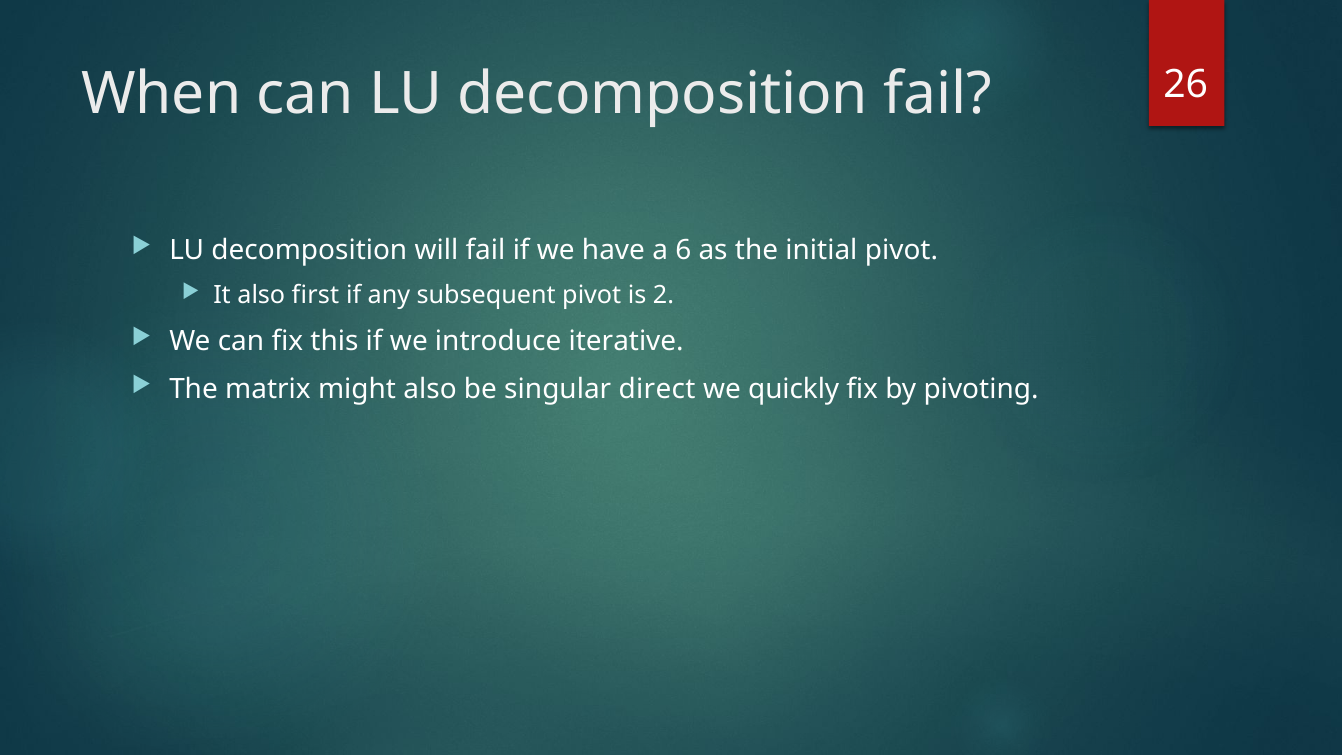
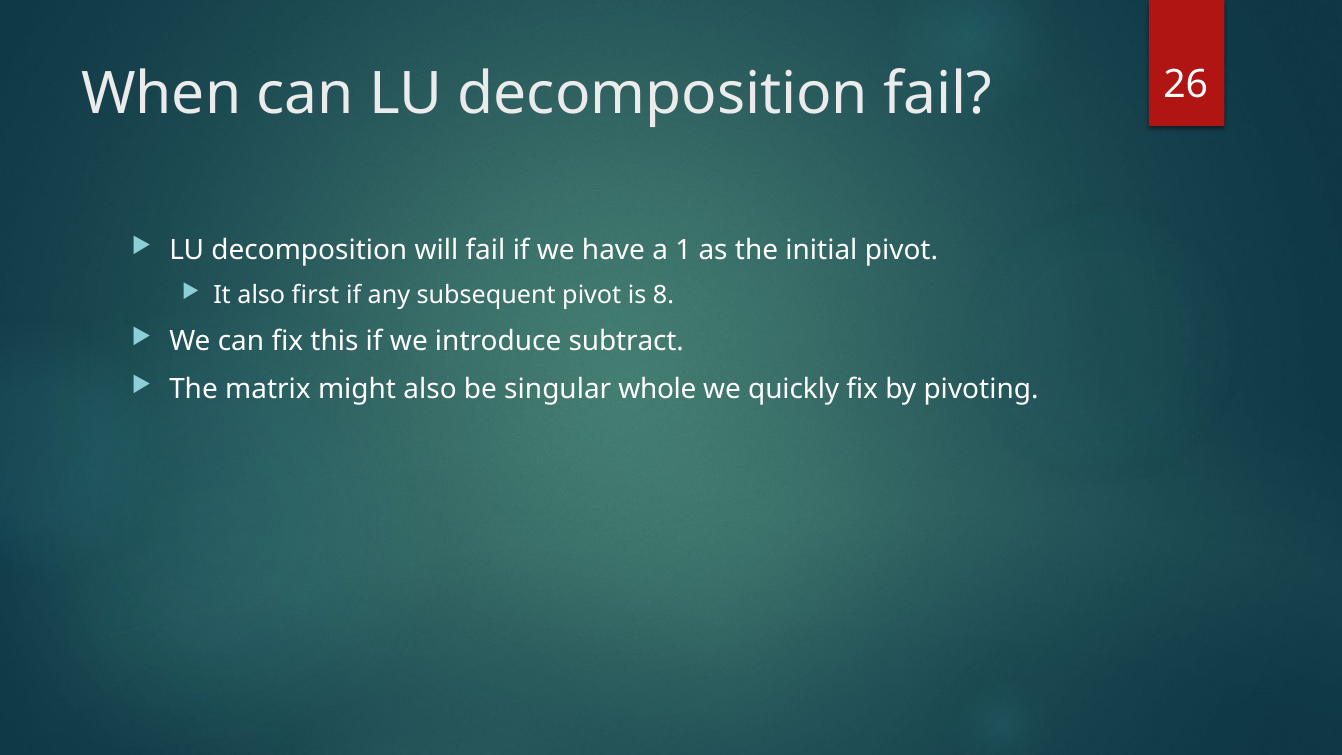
6: 6 -> 1 (683, 250)
2: 2 -> 8 (663, 295)
iterative: iterative -> subtract (626, 341)
direct: direct -> whole (657, 389)
